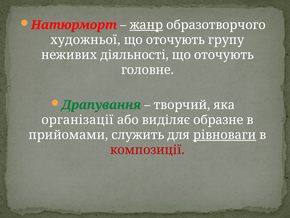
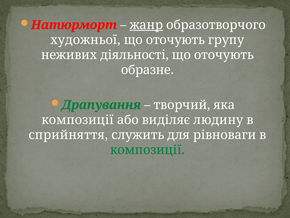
головне: головне -> образне (147, 70)
організації: організації -> композиції (78, 120)
образне: образне -> людину (218, 120)
прийомами: прийомами -> сприйняття (68, 135)
рівноваги underline: present -> none (225, 135)
композиції colour: red -> green (147, 150)
